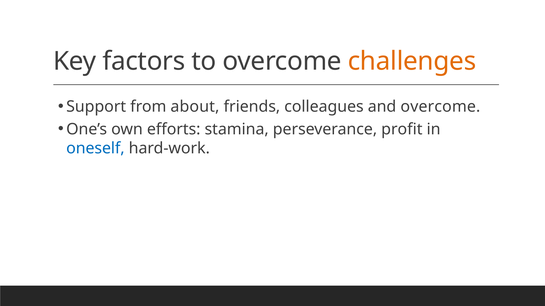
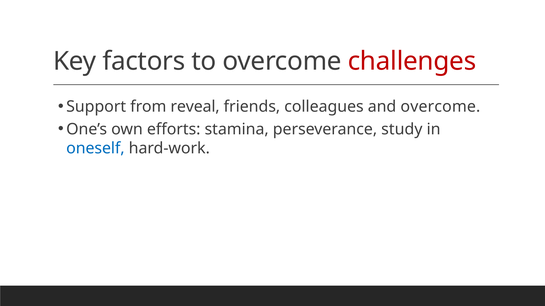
challenges colour: orange -> red (412, 61)
about: about -> reveal (195, 107)
profit: profit -> study (402, 129)
